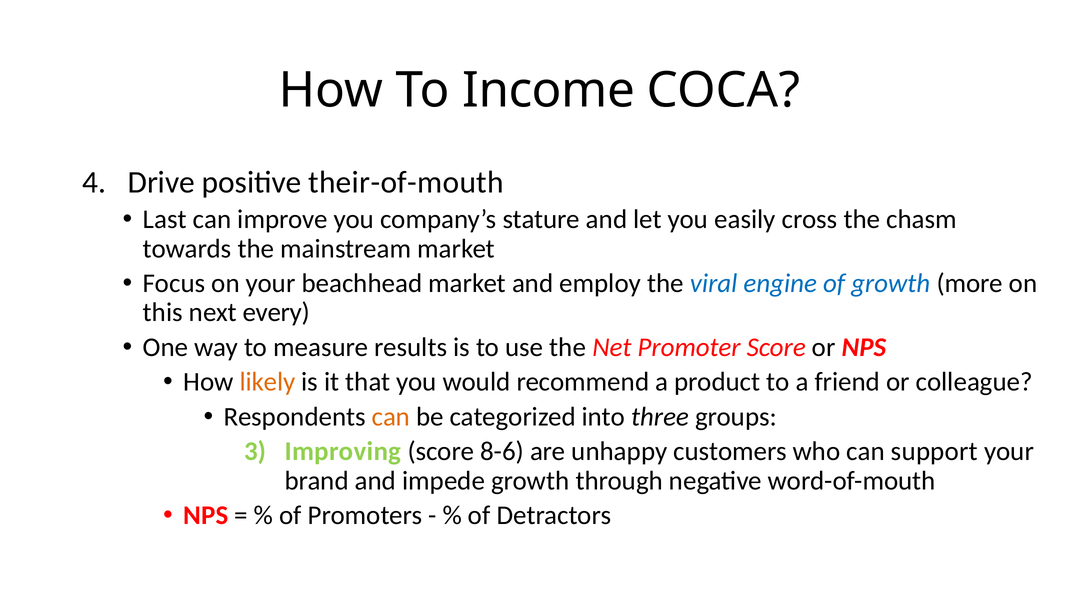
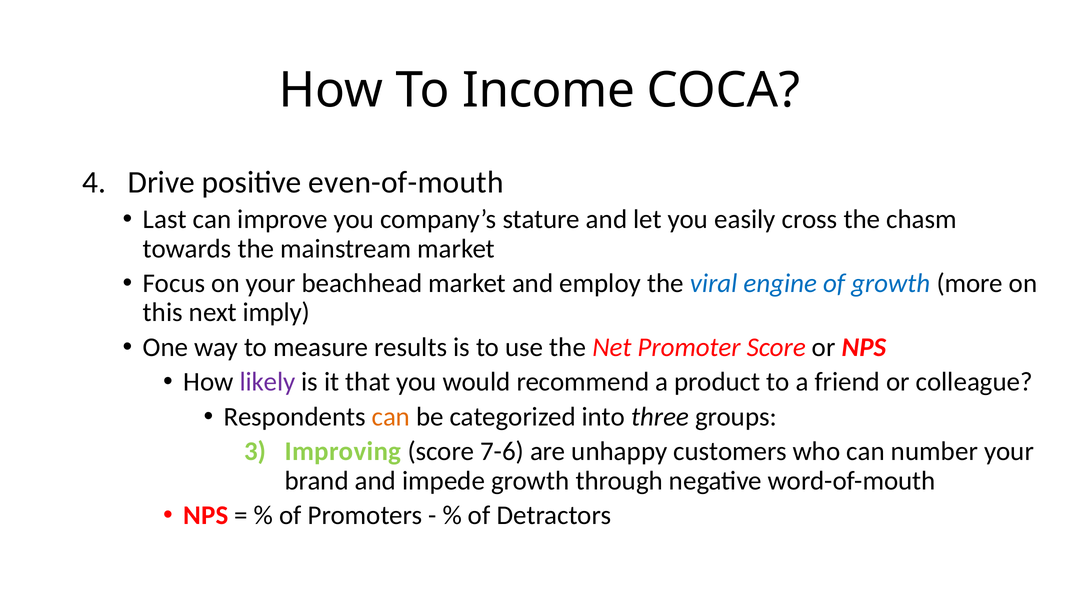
their-of-mouth: their-of-mouth -> even-of-mouth (406, 182)
every: every -> imply (276, 313)
likely colour: orange -> purple (267, 382)
8-6: 8-6 -> 7-6 (502, 451)
support: support -> number (934, 451)
